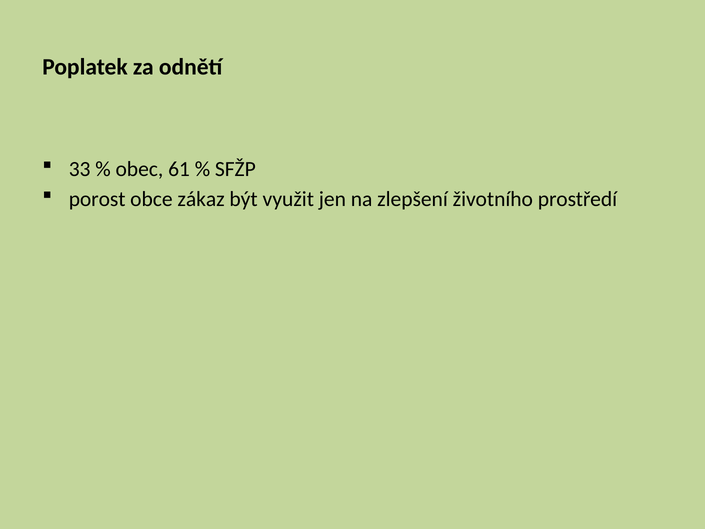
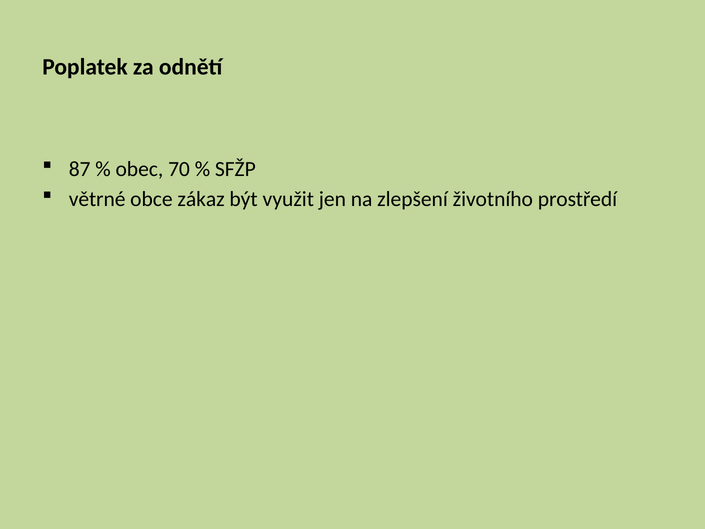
33: 33 -> 87 (80, 169)
61: 61 -> 70 (179, 169)
porost: porost -> větrné (97, 199)
